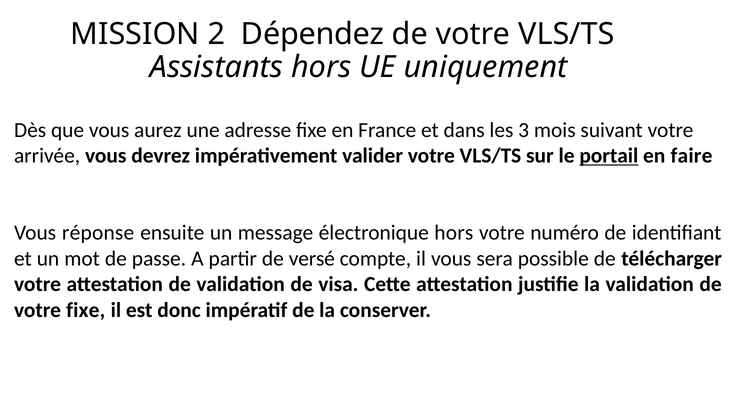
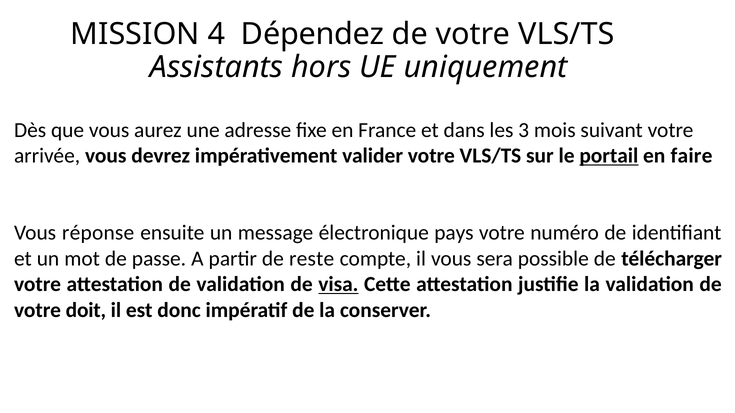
2: 2 -> 4 (216, 34)
électronique hors: hors -> pays (454, 233)
versé: versé -> reste (312, 259)
visa underline: none -> present (338, 285)
votre fixe: fixe -> doit (86, 310)
